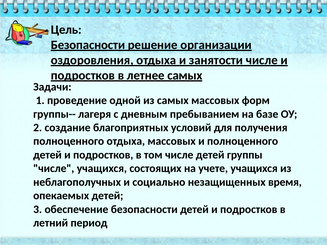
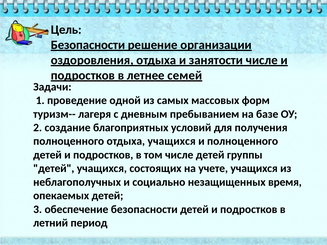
летнее самых: самых -> семей (185, 76)
группы--: группы-- -> туризм-- (54, 114)
отдыха массовых: массовых -> учащихся (172, 141)
числе: числе -> детей (54, 169)
